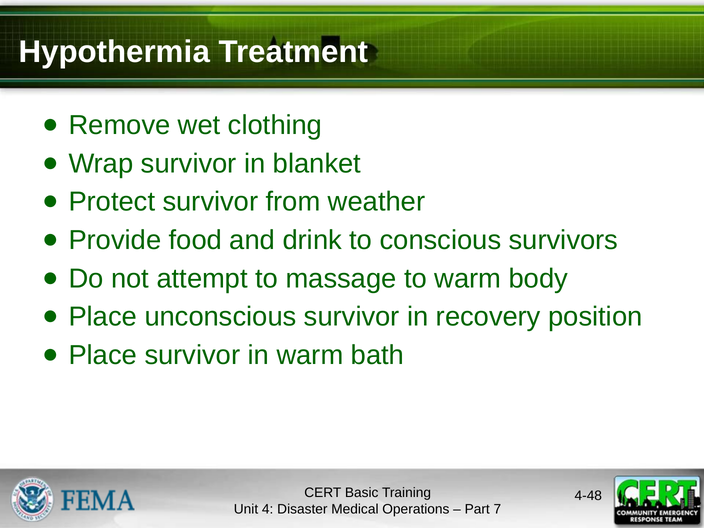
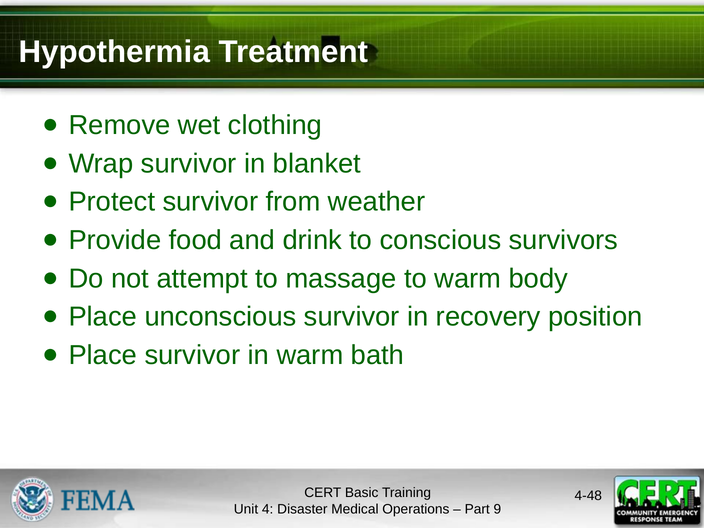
7: 7 -> 9 (497, 509)
